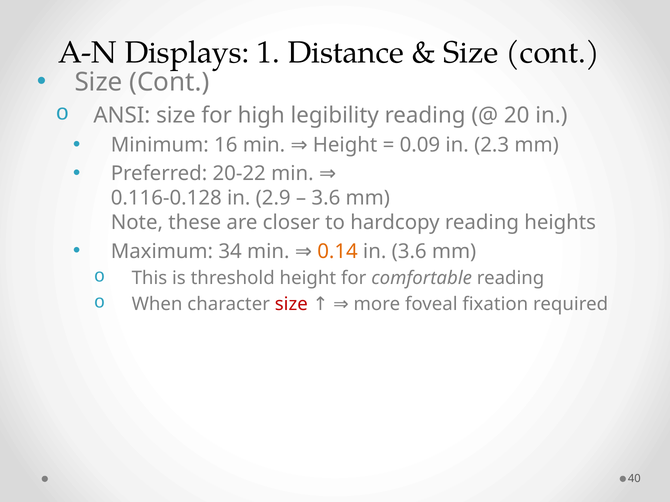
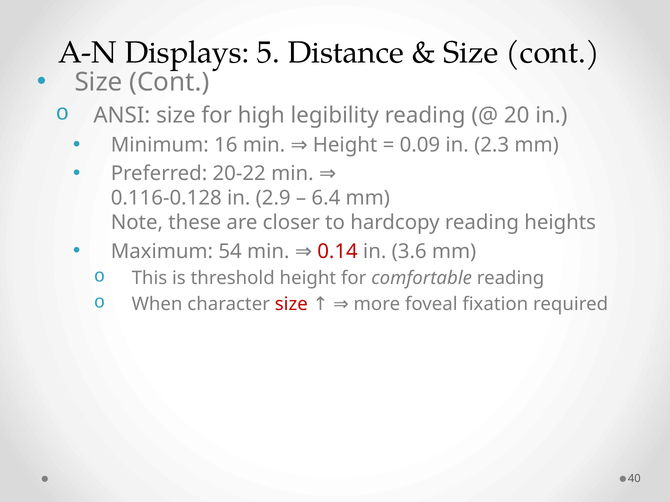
1: 1 -> 5 (268, 53)
3.6: 3.6 -> 6.4 (326, 198)
34: 34 -> 54 (230, 252)
0.14 colour: orange -> red (338, 252)
